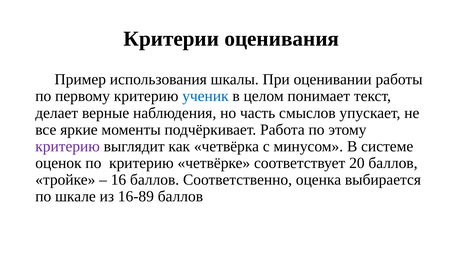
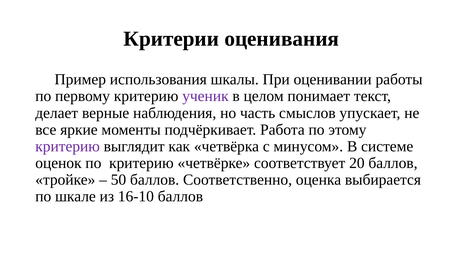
ученик colour: blue -> purple (205, 96)
16: 16 -> 50 (118, 179)
16-89: 16-89 -> 16-10 (136, 196)
